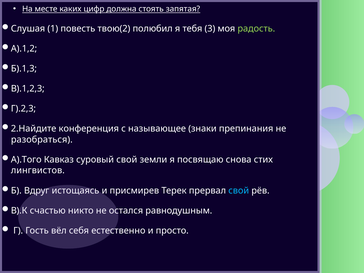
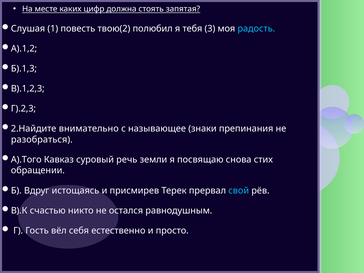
радость colour: light green -> light blue (256, 29)
конференция: конференция -> внимательно (89, 129)
суровый свой: свой -> речь (127, 160)
лингвистов: лингвистов -> обращении (38, 170)
